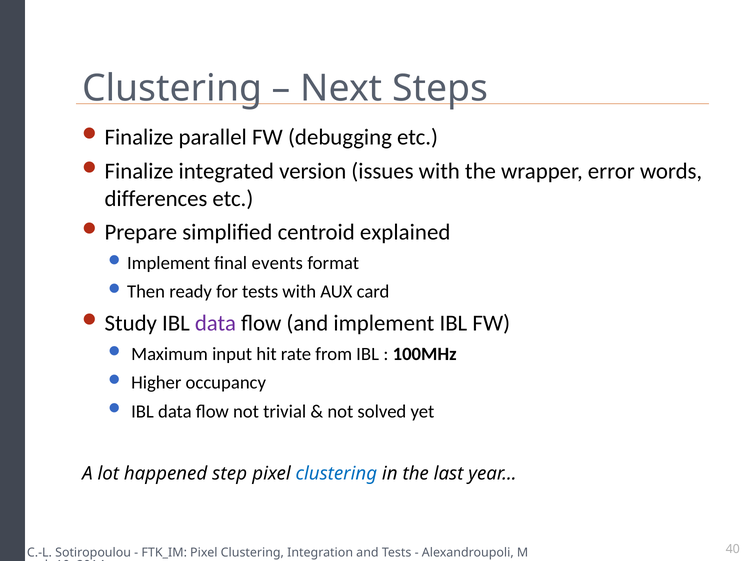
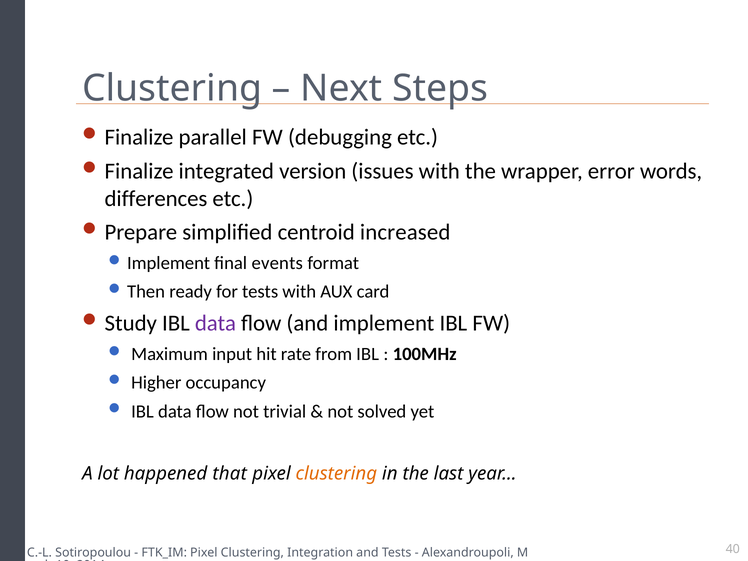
explained: explained -> increased (405, 232)
step: step -> that (230, 474)
clustering colour: blue -> orange (336, 474)
